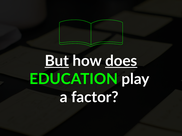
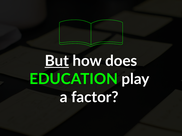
does underline: present -> none (121, 61)
